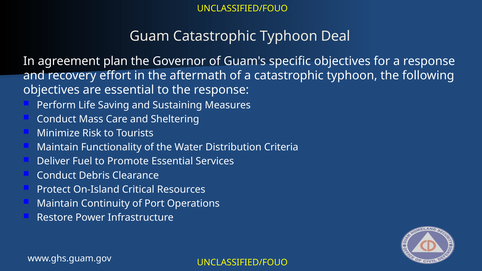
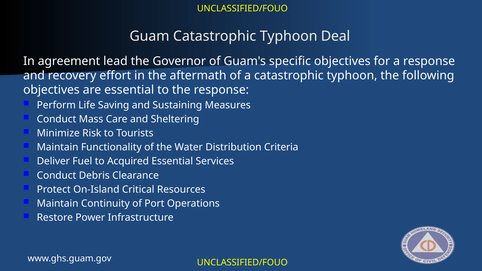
plan: plan -> lead (115, 61)
Promote: Promote -> Acquired (128, 161)
